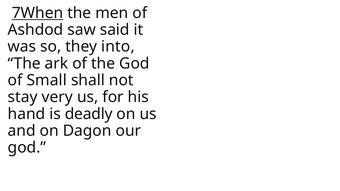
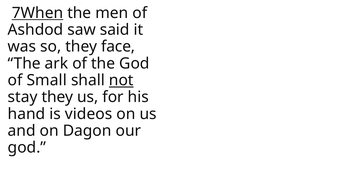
into: into -> face (118, 47)
not underline: none -> present (121, 80)
stay very: very -> they (57, 97)
deadly: deadly -> videos (89, 114)
